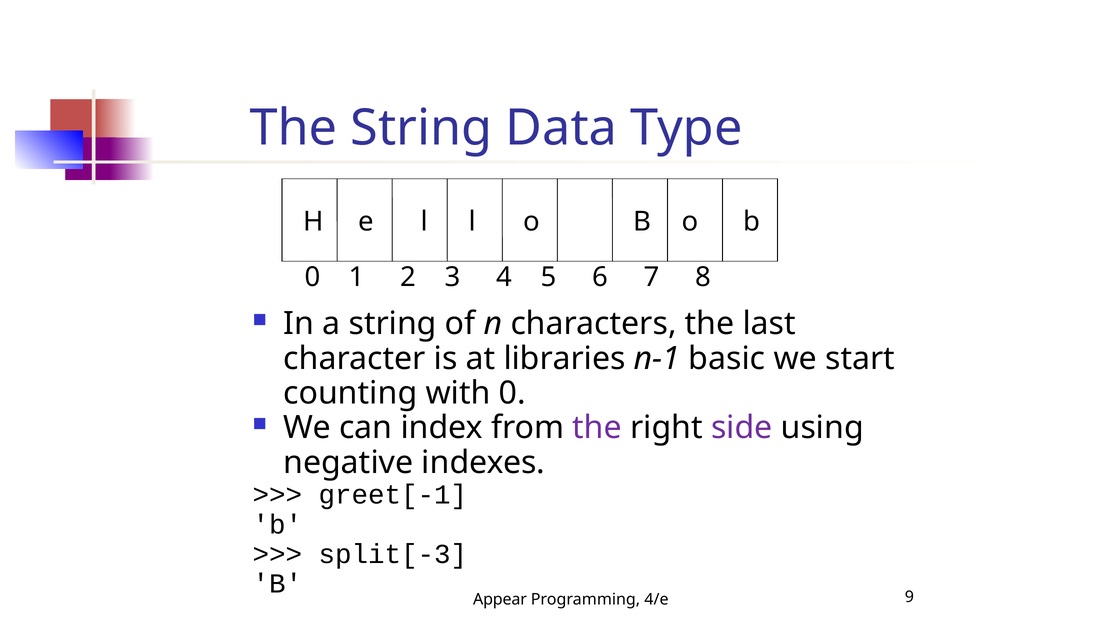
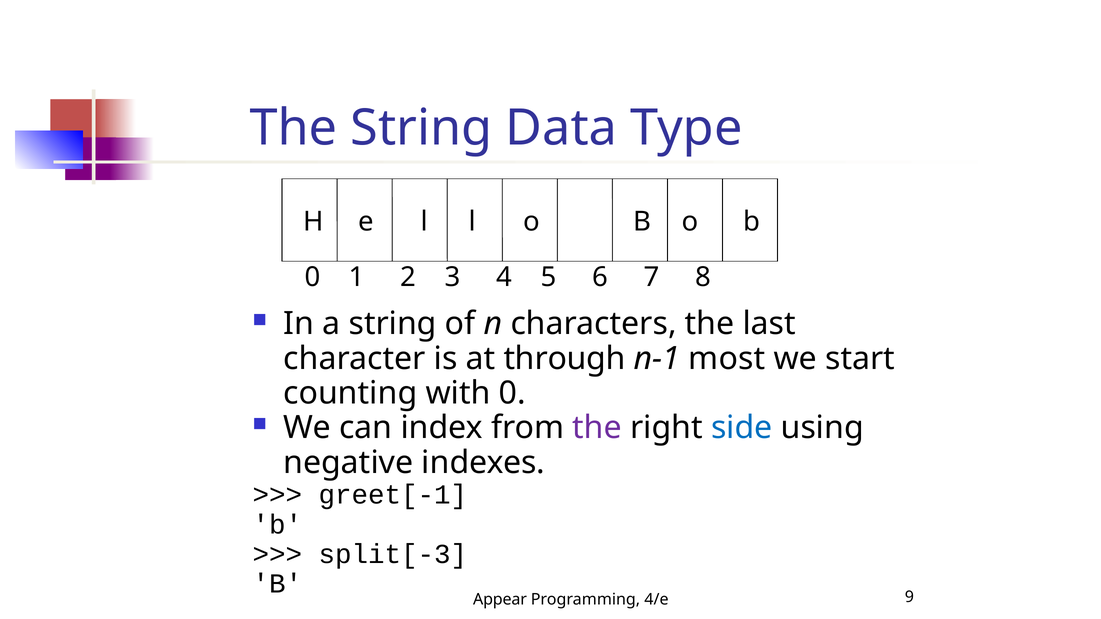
libraries: libraries -> through (565, 359)
basic: basic -> most (727, 359)
side colour: purple -> blue (742, 428)
